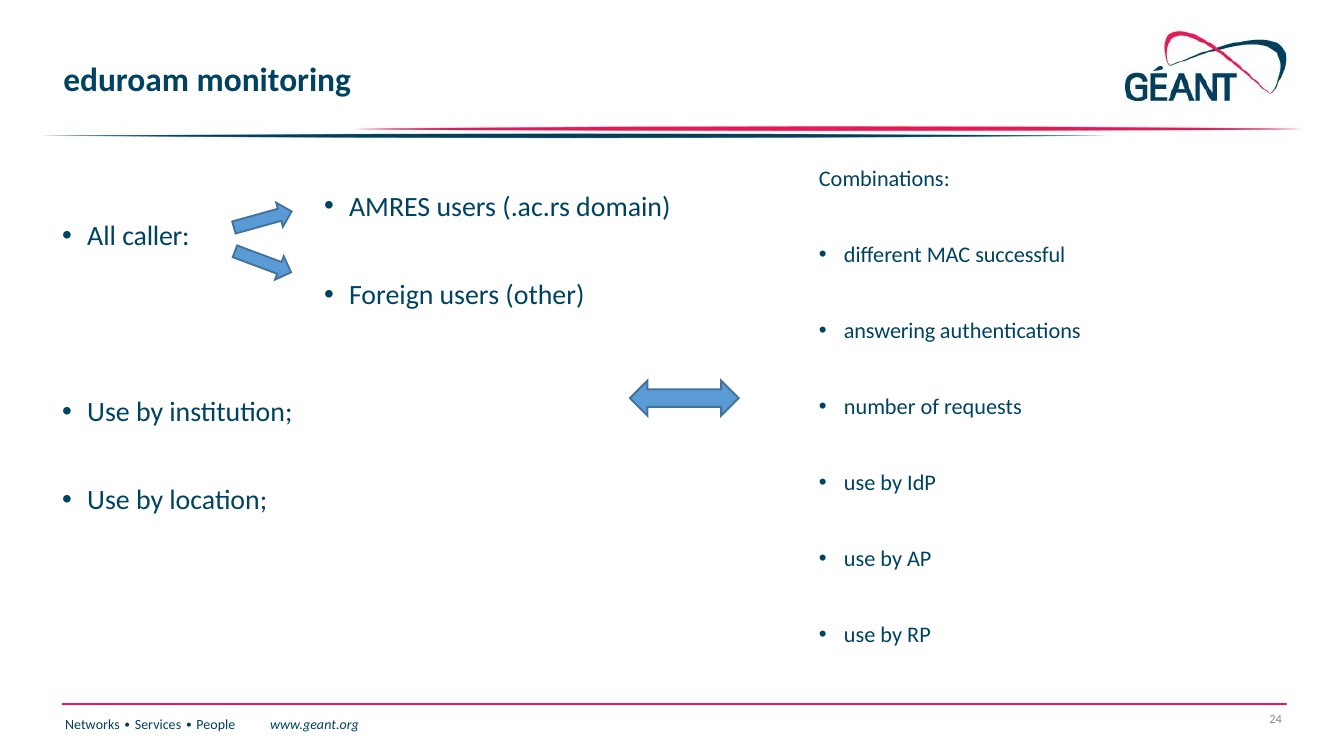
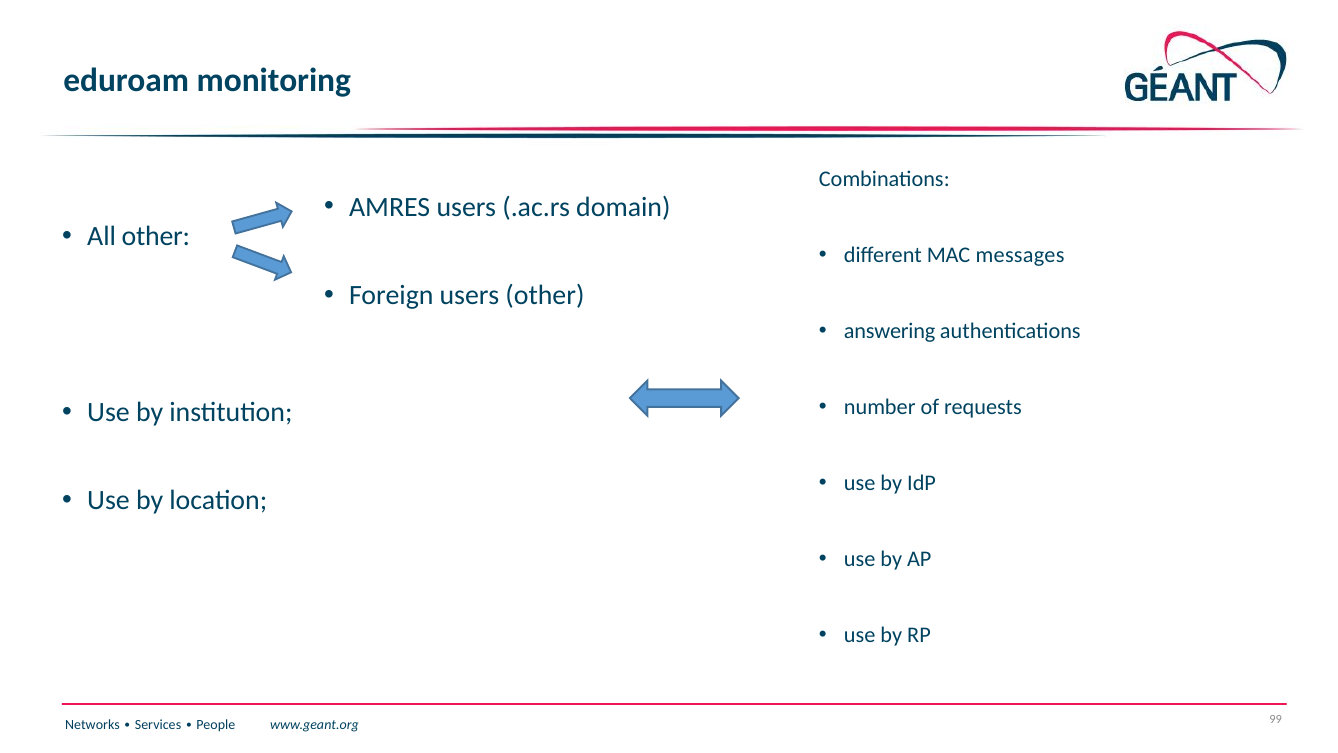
All caller: caller -> other (156, 236)
successful: successful -> messages (1020, 255)
24: 24 -> 99 (1276, 719)
